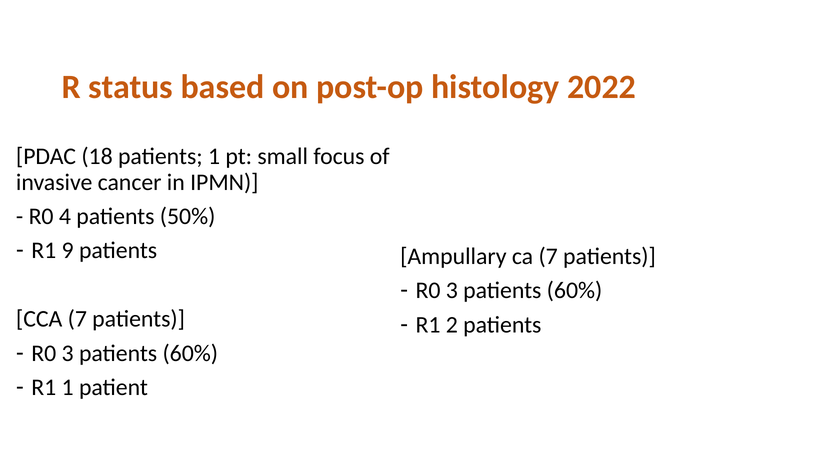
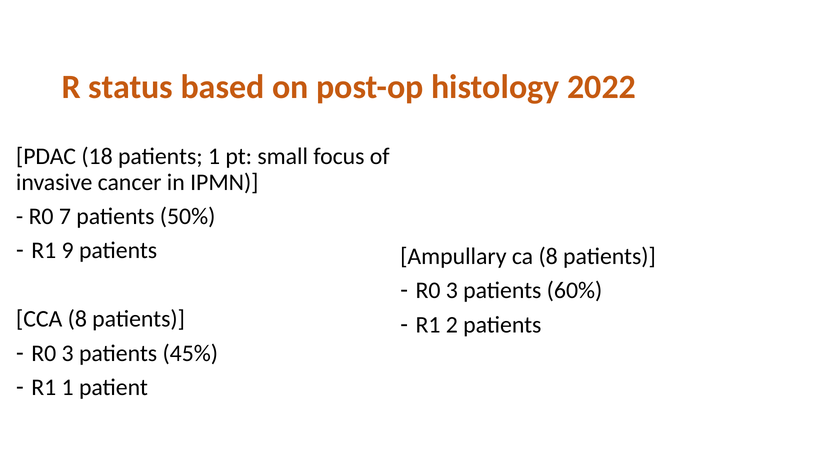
4: 4 -> 7 (65, 216)
ca 7: 7 -> 8 (548, 256)
CCA 7: 7 -> 8 (77, 319)
60%: 60% -> 45% (190, 353)
